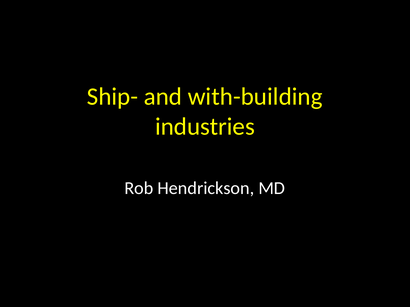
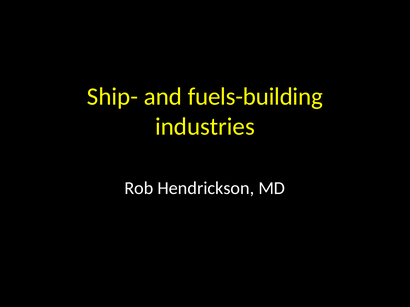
with-building: with-building -> fuels-building (255, 97)
